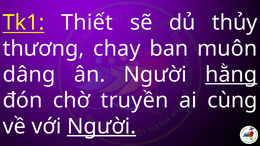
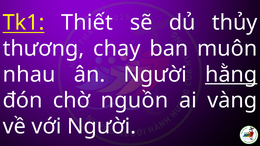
dâng: dâng -> nhau (29, 75)
truyền: truyền -> nguồn (135, 101)
cùng: cùng -> vàng (232, 101)
Người underline: present -> none (102, 127)
